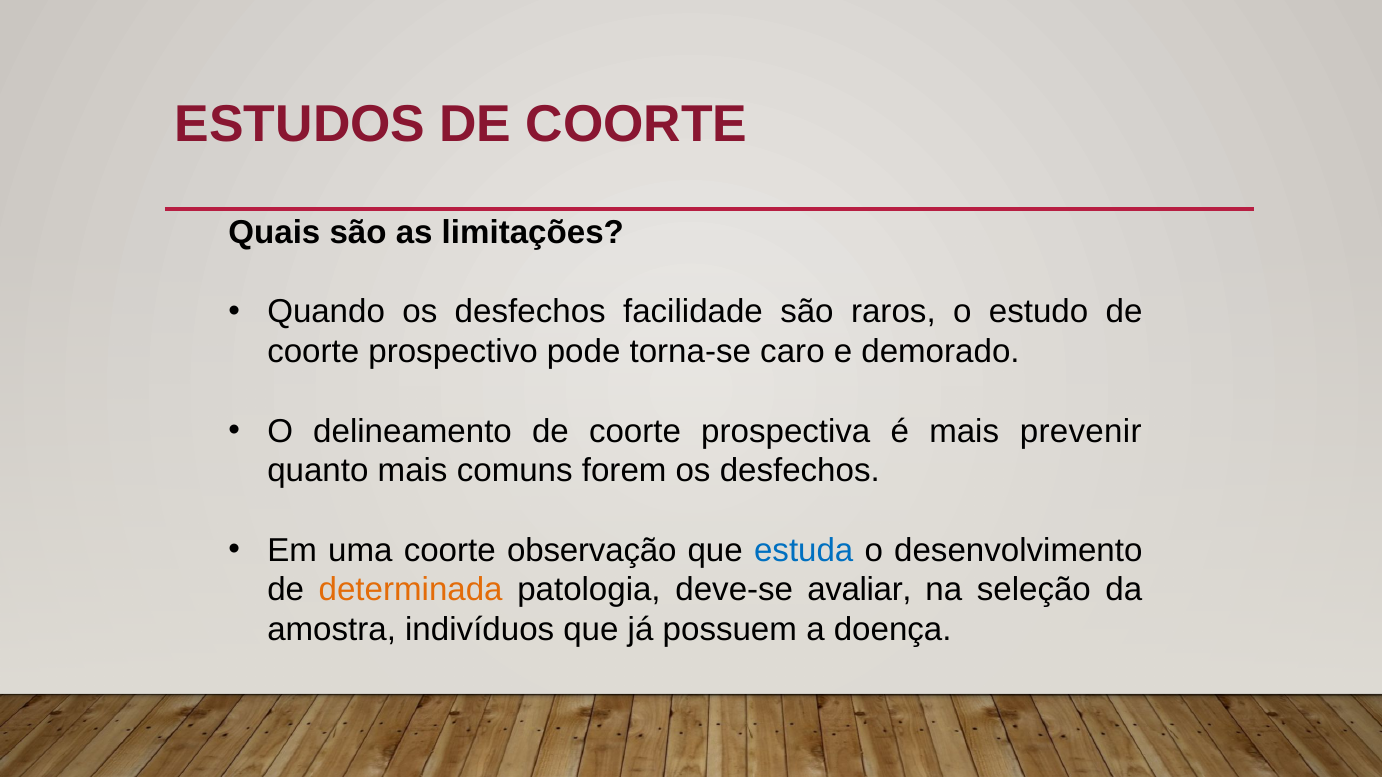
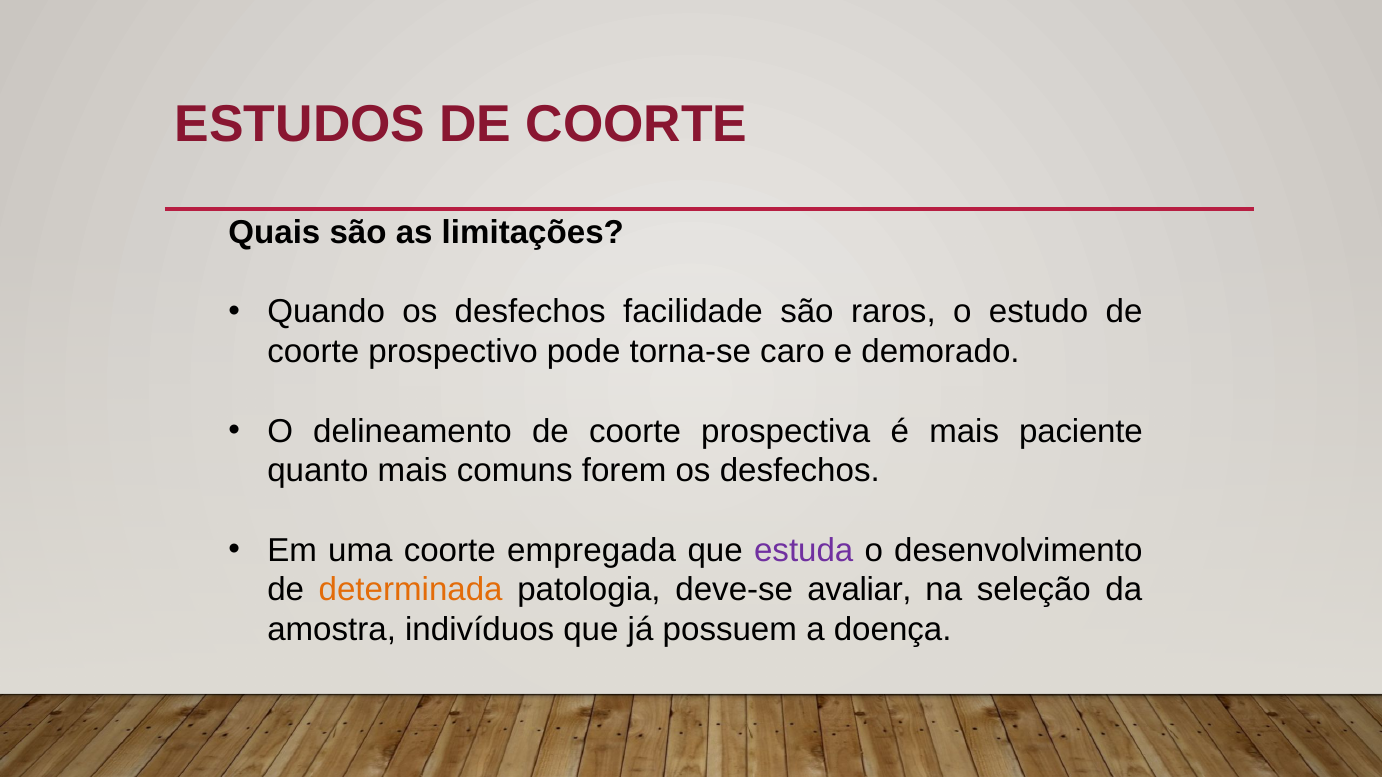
prevenir: prevenir -> paciente (1081, 431)
observação: observação -> empregada (592, 550)
estuda colour: blue -> purple (804, 550)
